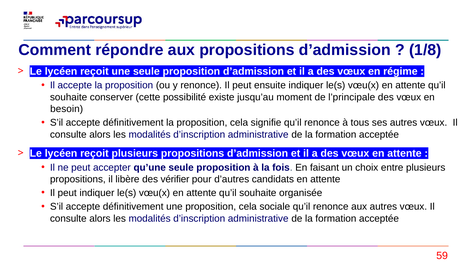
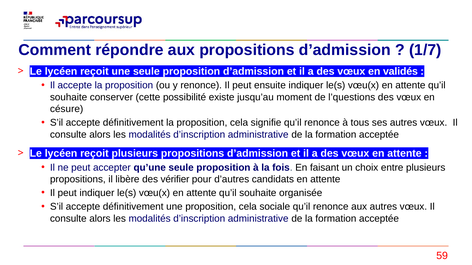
1/8: 1/8 -> 1/7 (425, 50)
régime: régime -> validés (400, 71)
l’principale: l’principale -> l’questions (352, 97)
besoin: besoin -> césure (67, 109)
